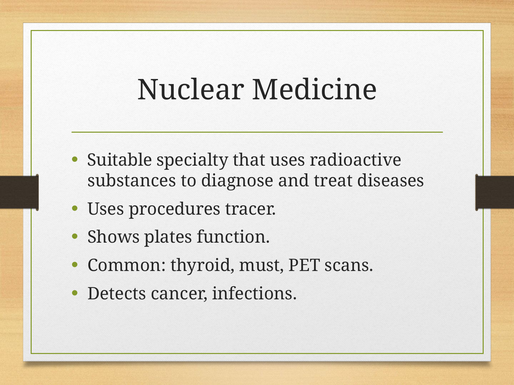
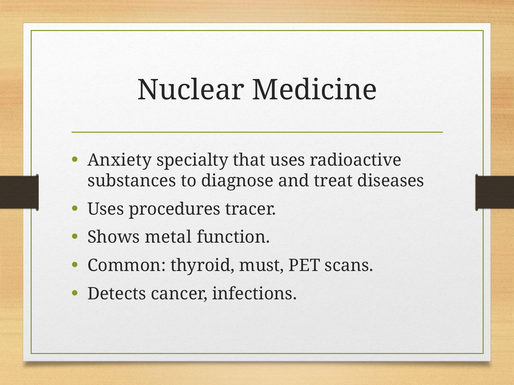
Suitable: Suitable -> Anxiety (120, 161)
plates: plates -> metal (168, 238)
